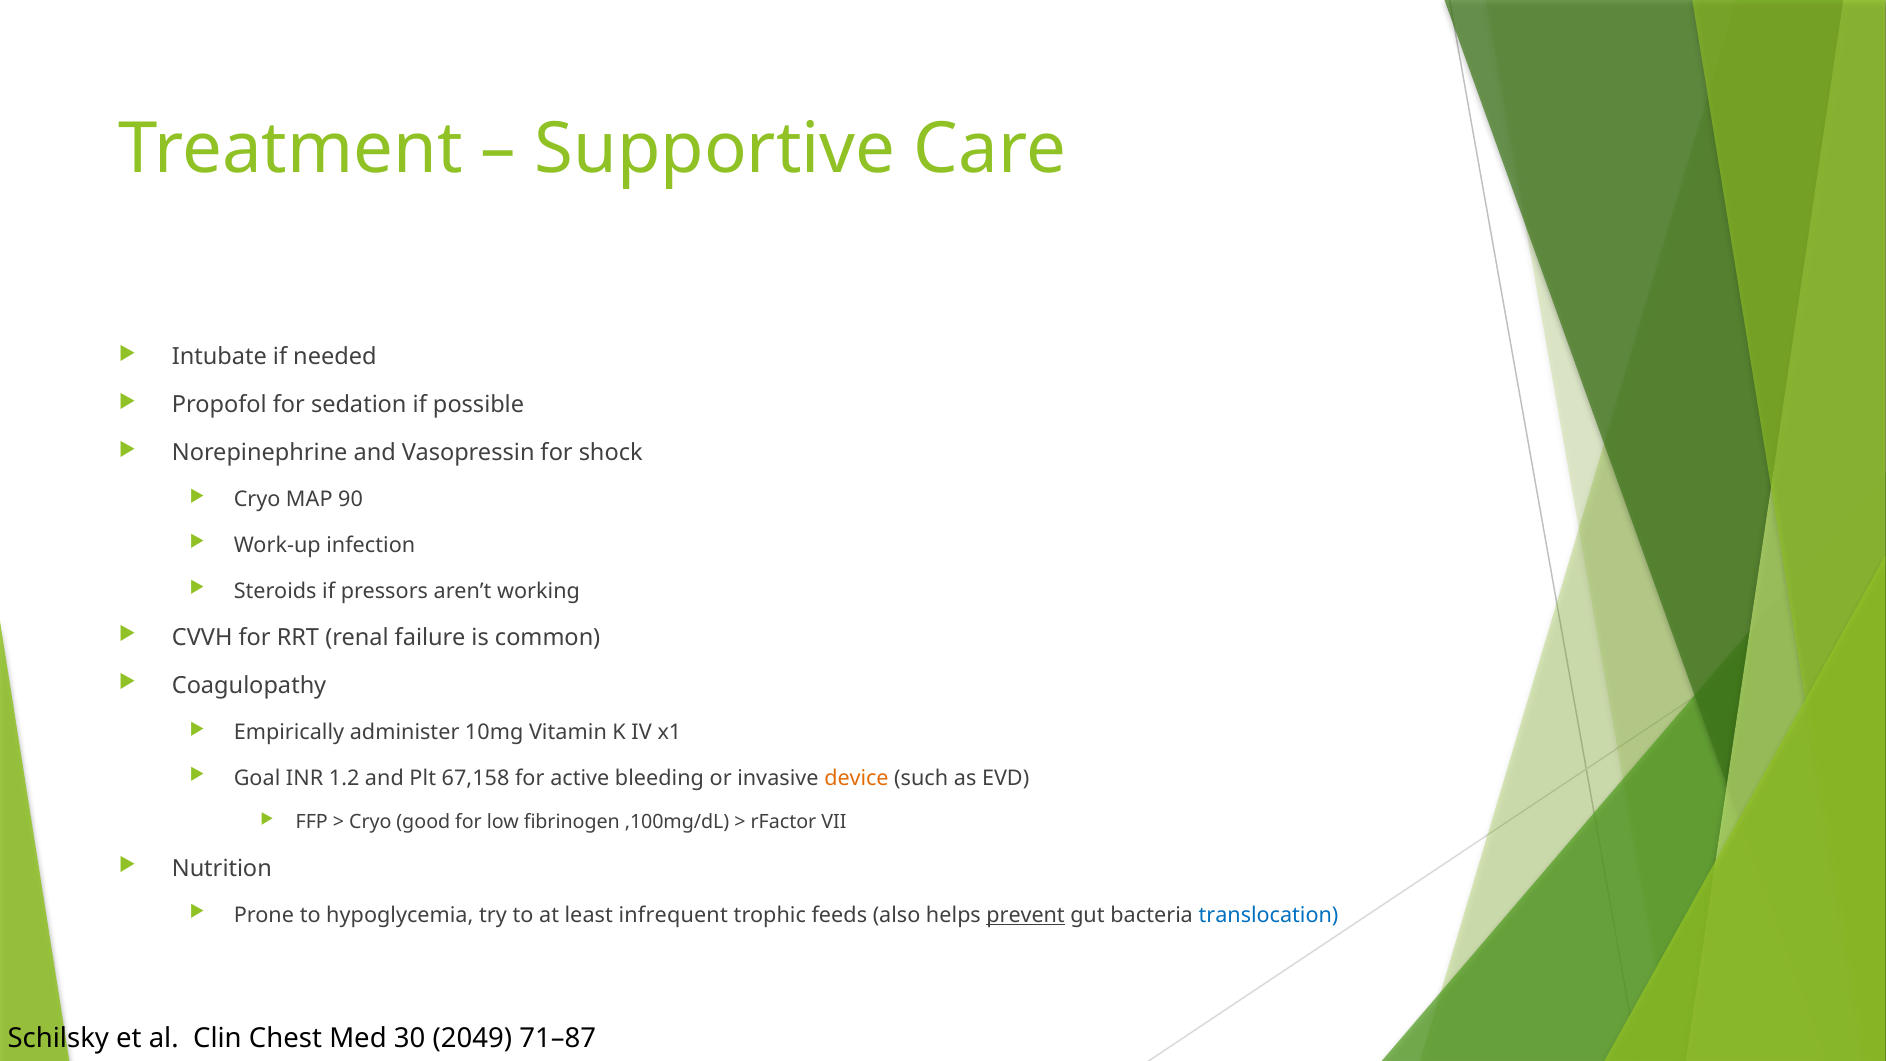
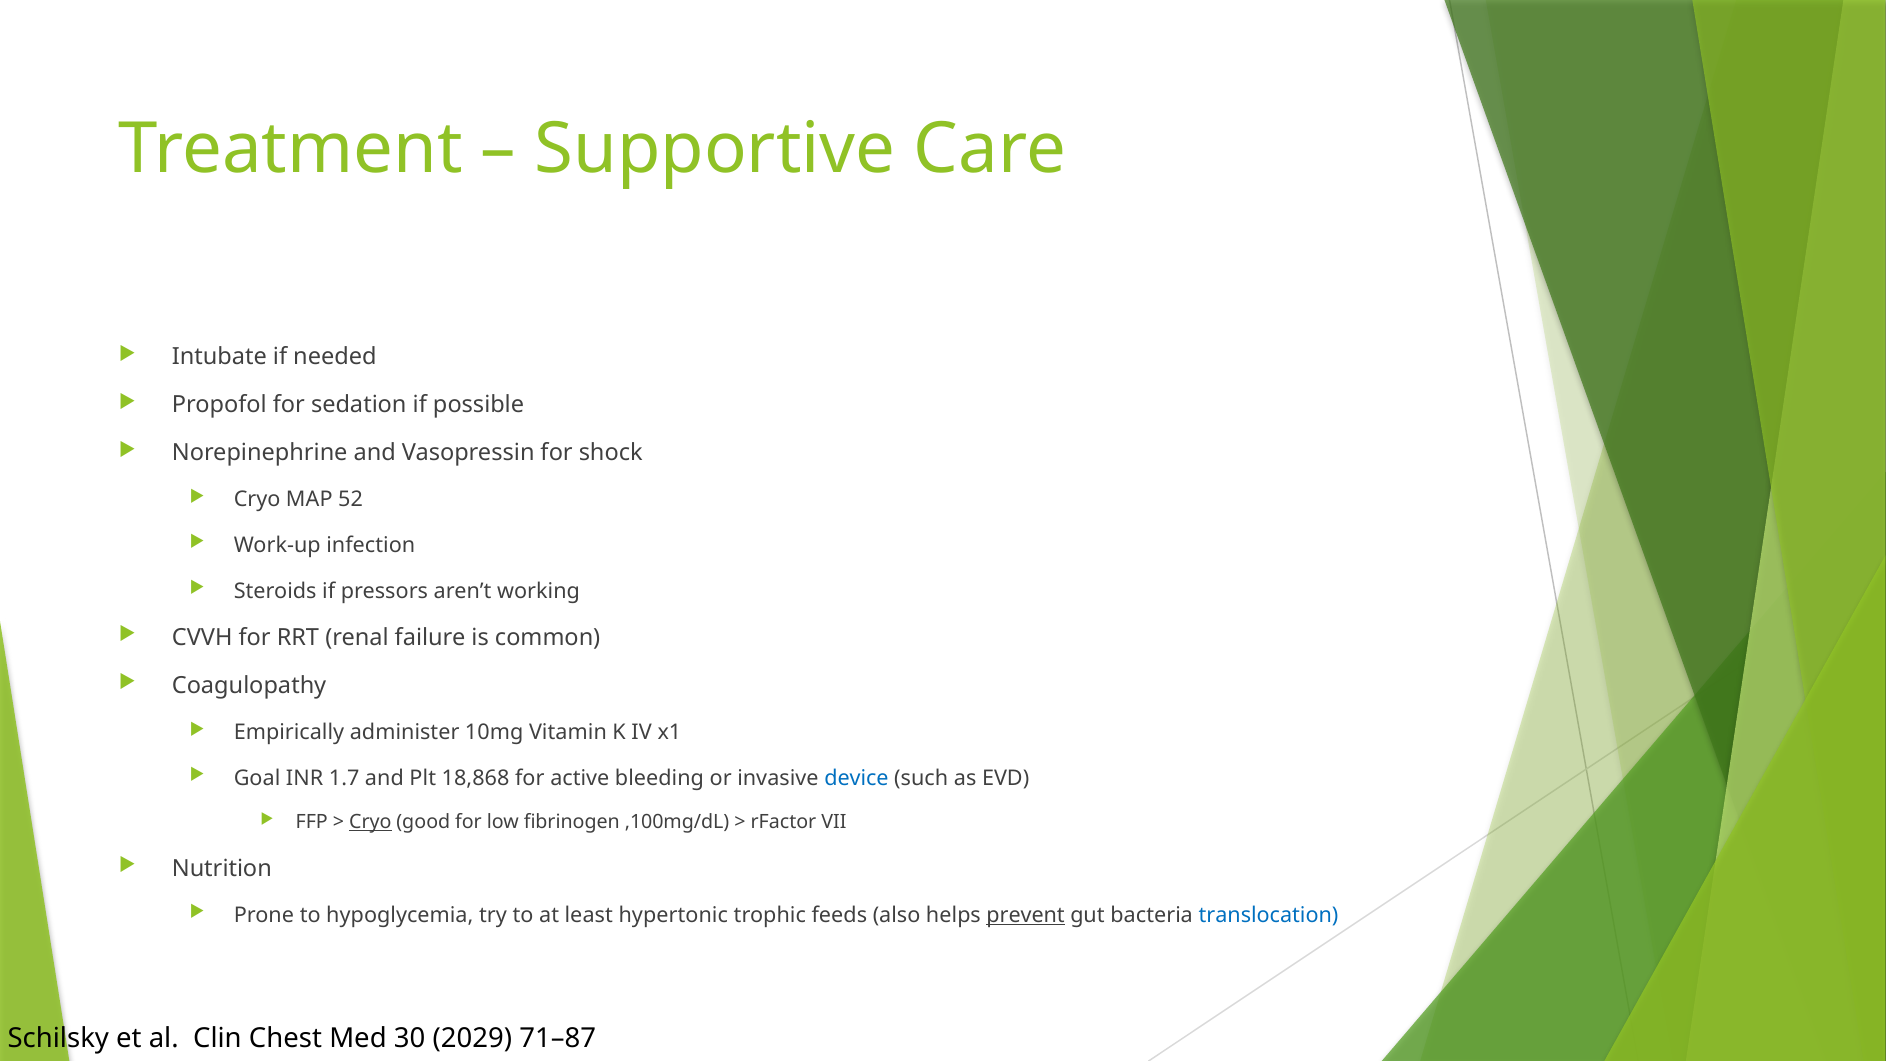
90: 90 -> 52 (351, 500)
1.2: 1.2 -> 1.7 (344, 778)
67,158: 67,158 -> 18,868 (476, 778)
device colour: orange -> blue (856, 778)
Cryo underline: none -> present (370, 822)
infrequent: infrequent -> hypertonic (673, 915)
2049: 2049 -> 2029 (472, 1039)
